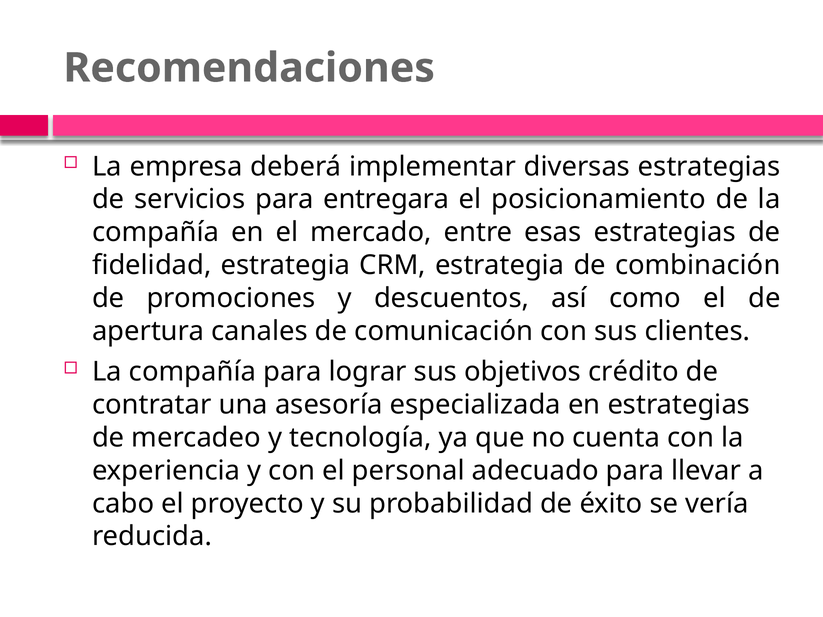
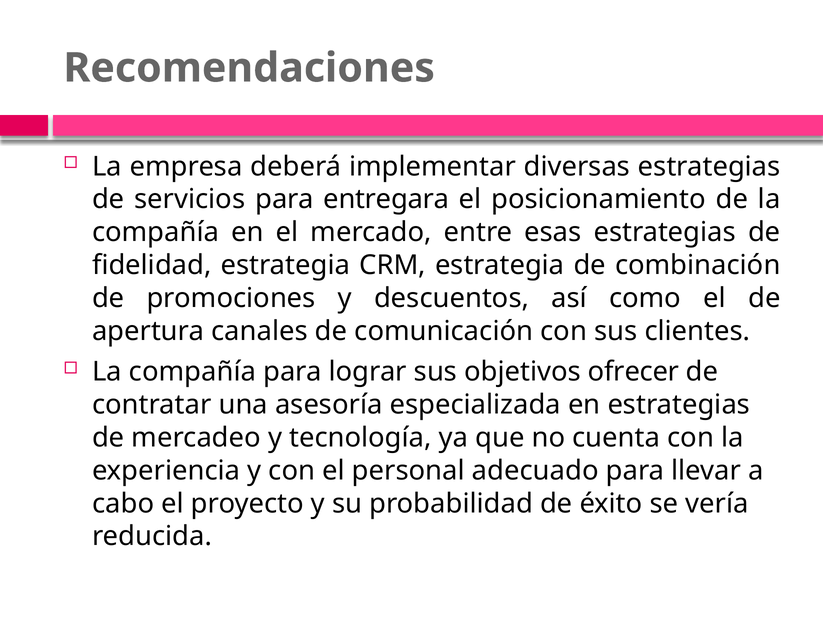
crédito: crédito -> ofrecer (634, 372)
